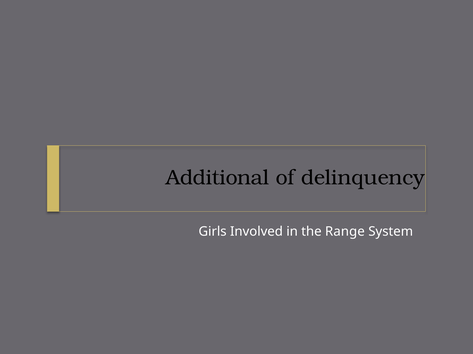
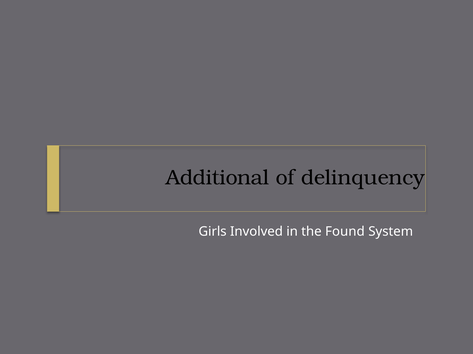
Range: Range -> Found (345, 232)
